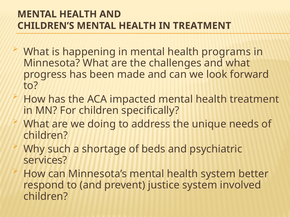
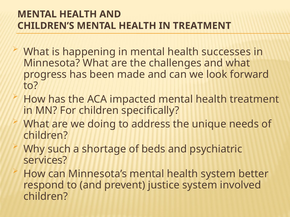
programs: programs -> successes (226, 52)
